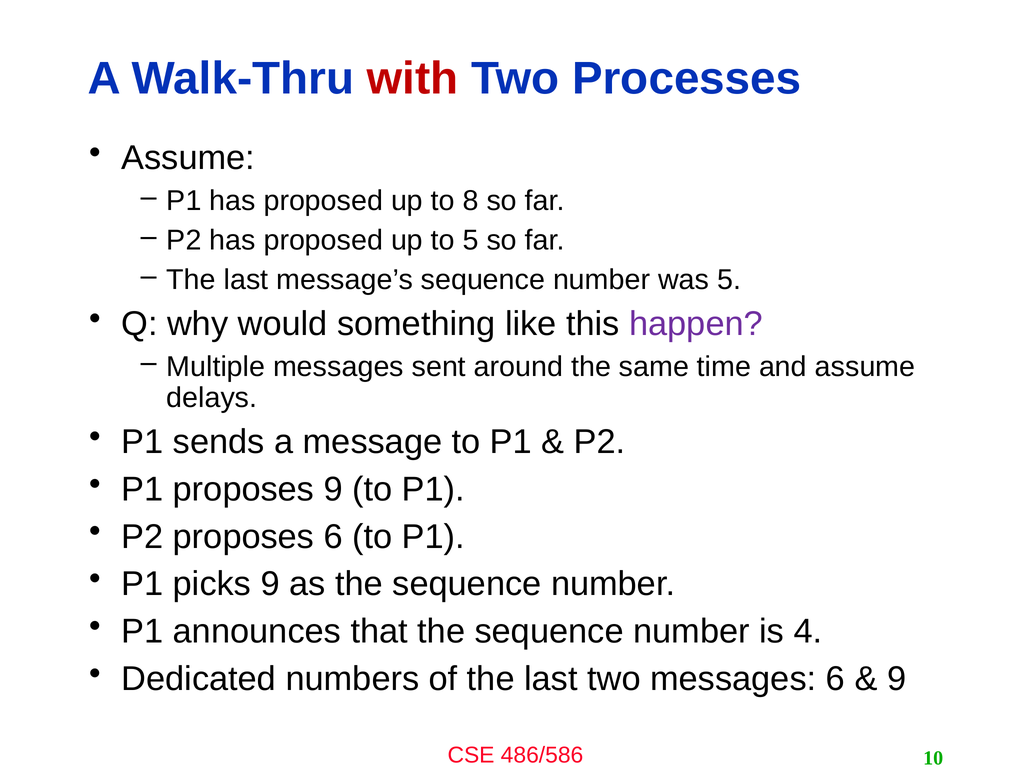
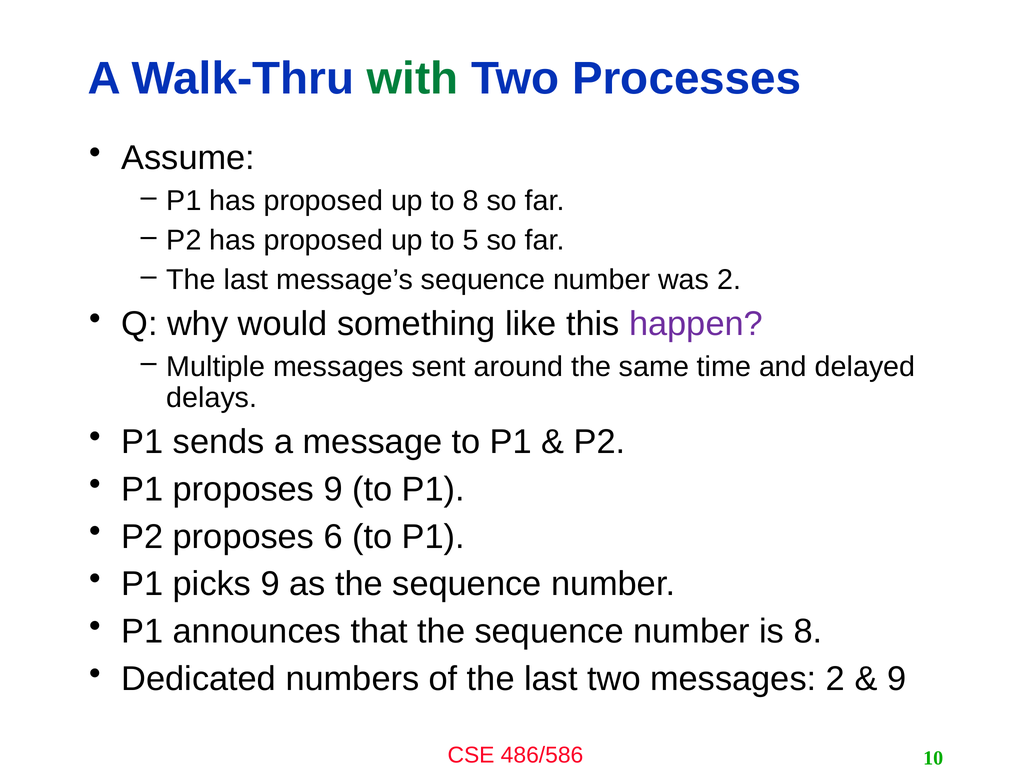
with colour: red -> green (413, 78)
was 5: 5 -> 2 (729, 280)
and assume: assume -> delayed (865, 367)
is 4: 4 -> 8 (808, 632)
messages 6: 6 -> 2 (835, 679)
